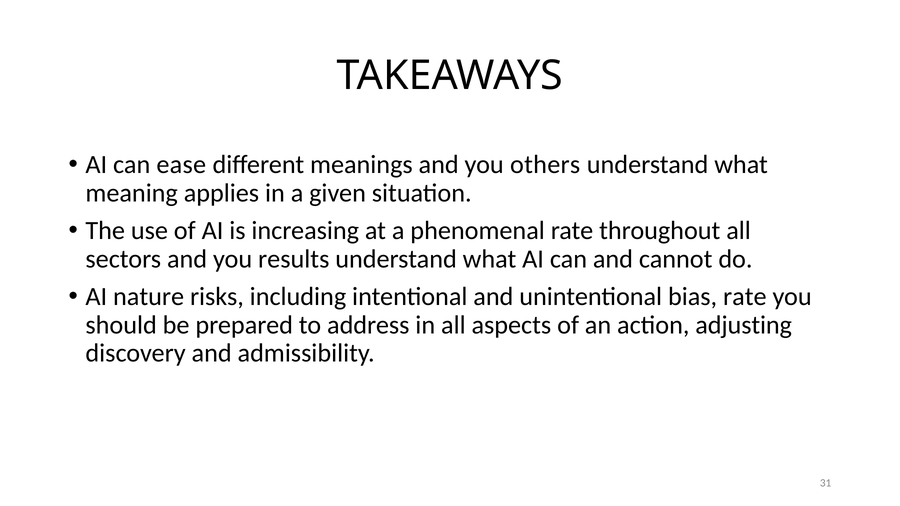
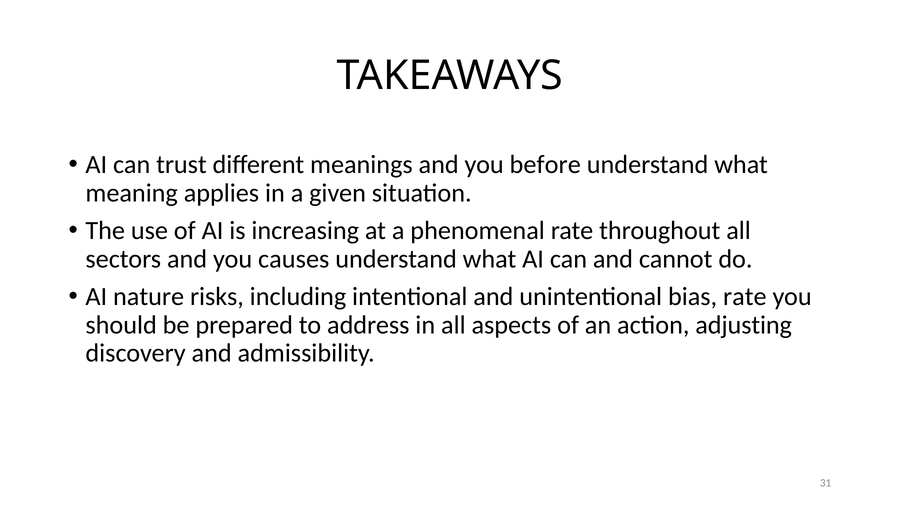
ease: ease -> trust (181, 165)
others: others -> before (545, 165)
results: results -> causes (294, 259)
